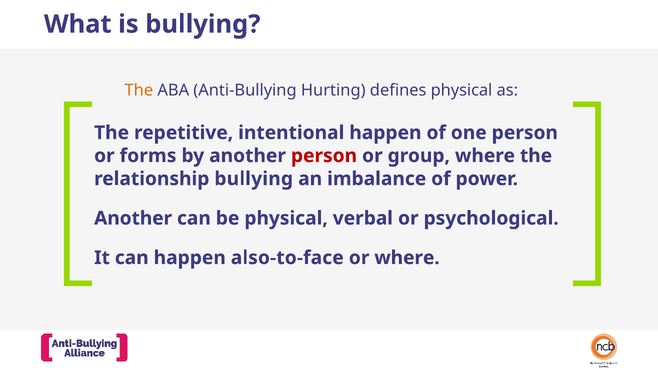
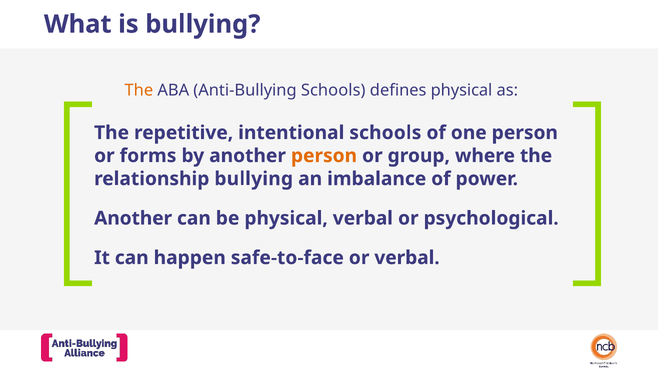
Anti-Bullying Hurting: Hurting -> Schools (333, 90)
intentional happen: happen -> schools (385, 133)
person colour: red -> orange (324, 156)
also-to-face: also-to-face -> safe-to-face (287, 258)
or where: where -> verbal (407, 258)
